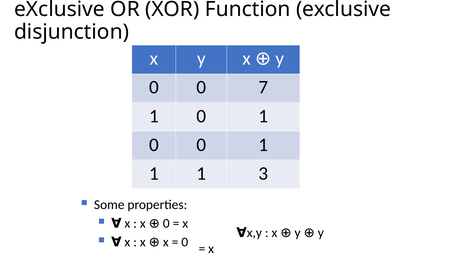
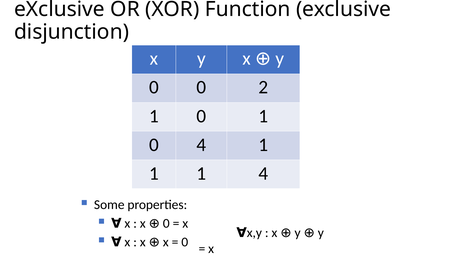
7: 7 -> 2 (263, 87)
0: 0 -> 4 (201, 145)
1 3: 3 -> 4 (263, 174)
